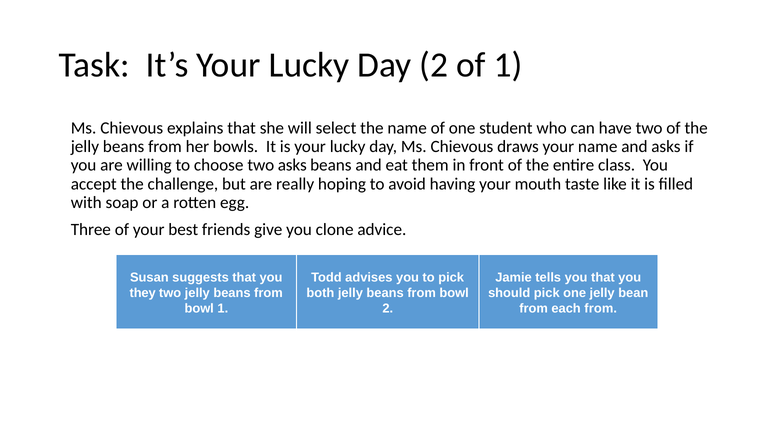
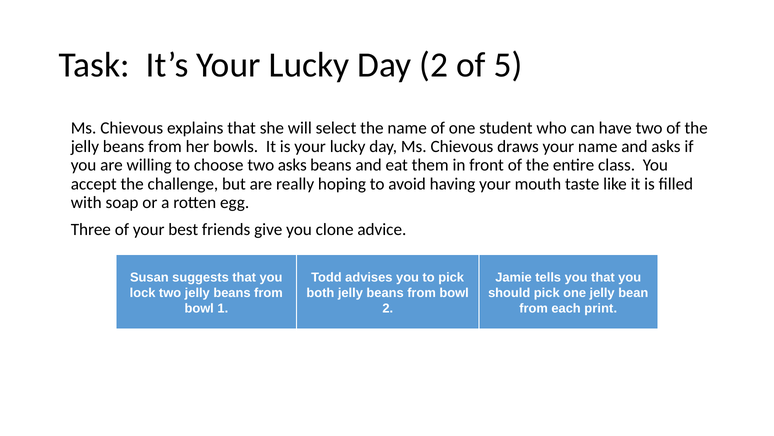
of 1: 1 -> 5 (508, 65)
they: they -> lock (143, 292)
each from: from -> print (601, 308)
